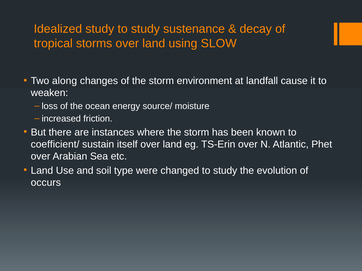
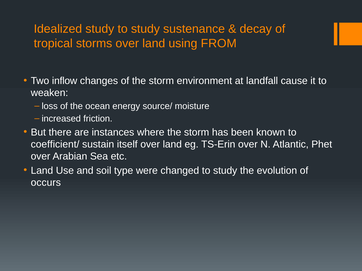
SLOW: SLOW -> FROM (219, 44)
along: along -> inflow (65, 81)
